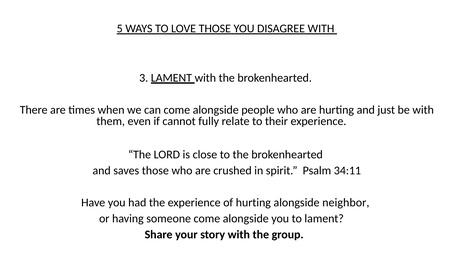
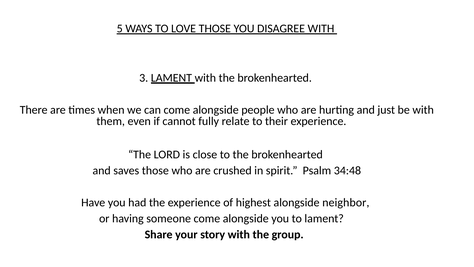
34:11: 34:11 -> 34:48 (347, 170)
of hurting: hurting -> highest (253, 202)
